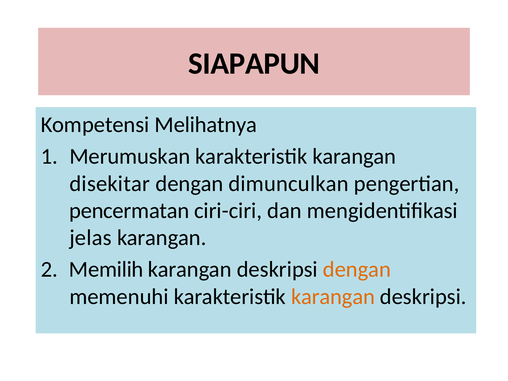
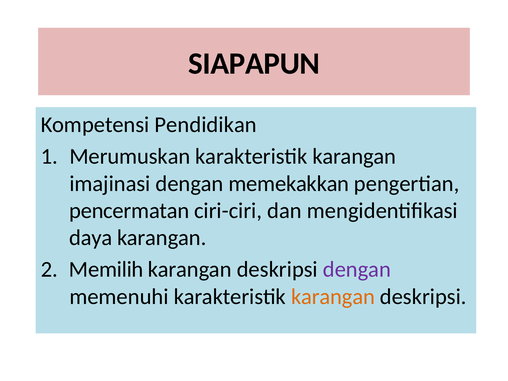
Melihatnya: Melihatnya -> Pendidikan (206, 125)
disekitar: disekitar -> imajinasi (110, 184)
dimunculkan: dimunculkan -> memekakkan (289, 184)
jelas: jelas -> daya (91, 238)
dengan colour: orange -> purple (357, 269)
